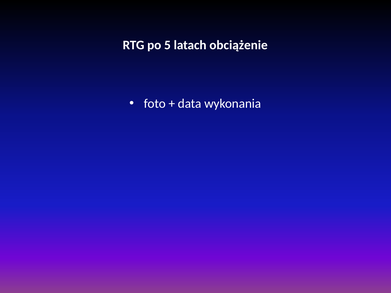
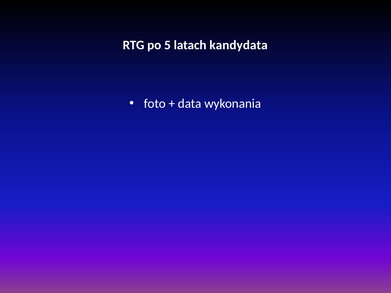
obciążenie: obciążenie -> kandydata (239, 45)
